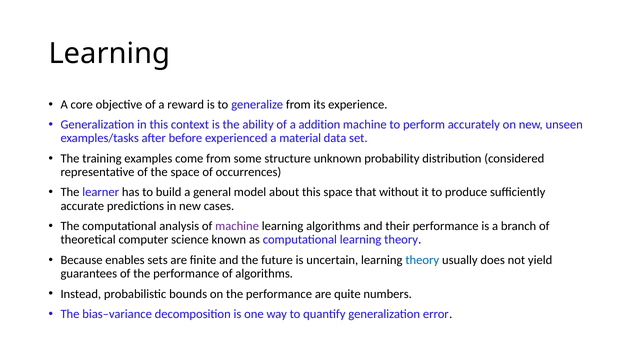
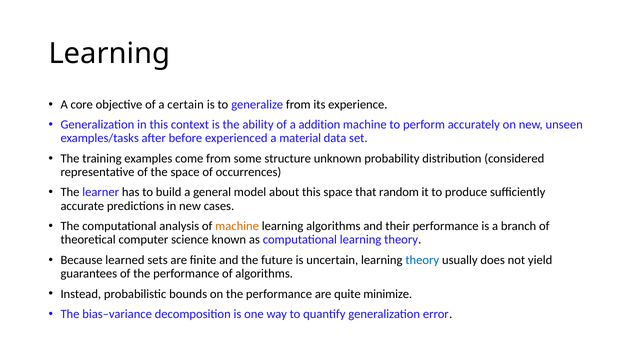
reward: reward -> certain (186, 104)
without: without -> random (399, 193)
machine colour: purple -> orange (237, 226)
enables: enables -> learned (125, 260)
numbers: numbers -> minimize (388, 294)
